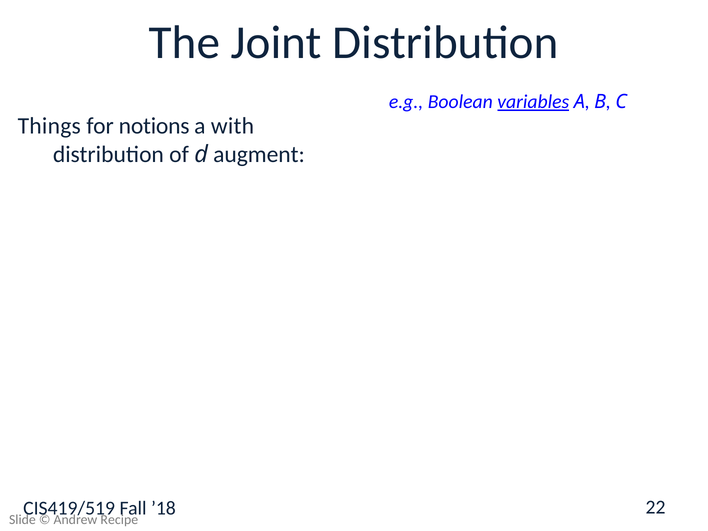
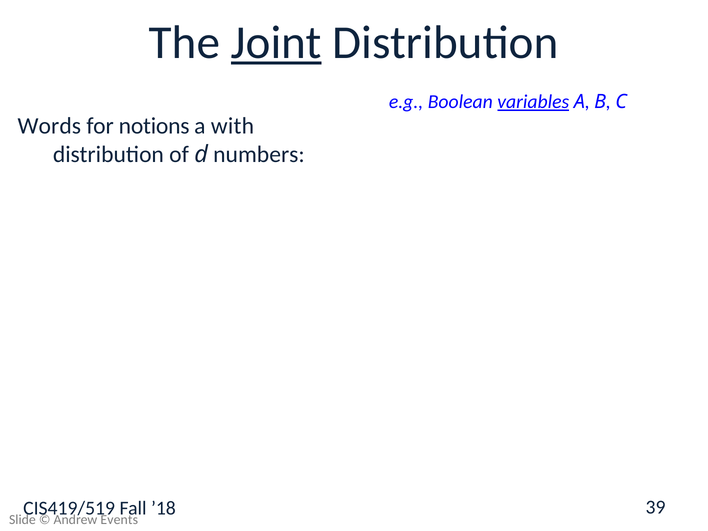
Joint underline: none -> present (276, 43)
Things: Things -> Words (49, 126)
augment: augment -> numbers (259, 154)
22: 22 -> 39 (656, 507)
Recipe: Recipe -> Events (119, 520)
